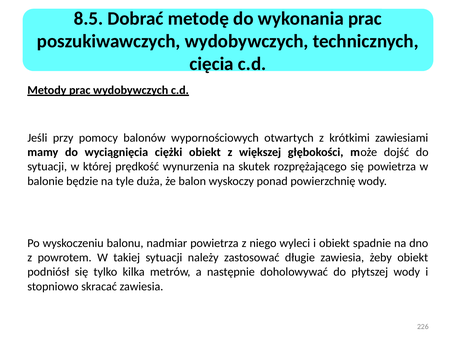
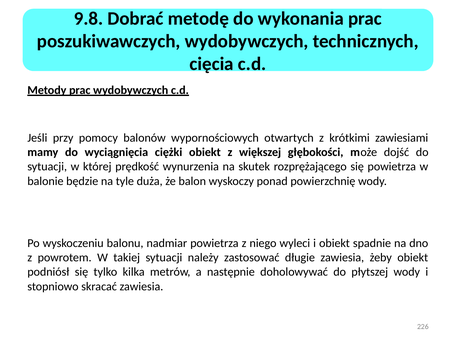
8.5: 8.5 -> 9.8 (88, 18)
